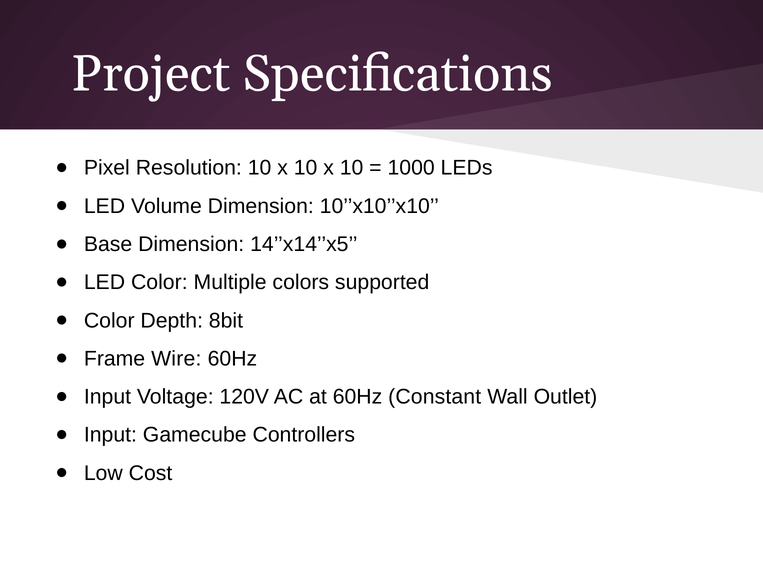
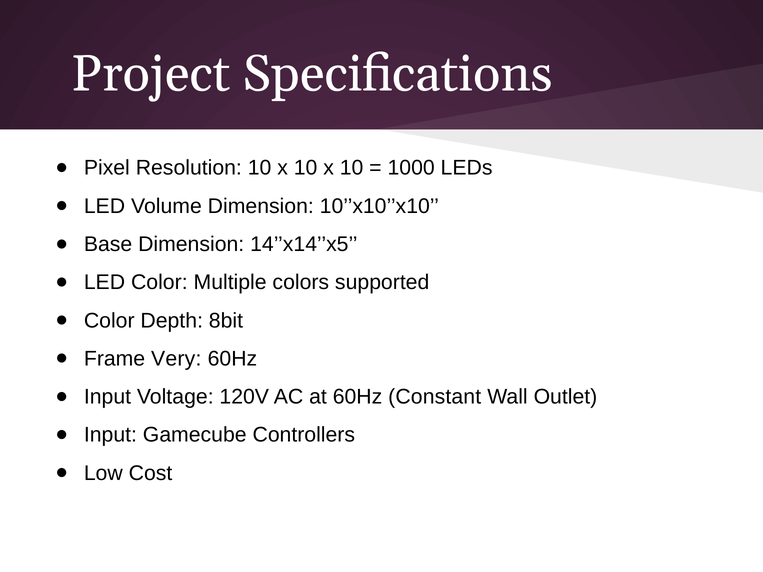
Wire: Wire -> Very (176, 359)
